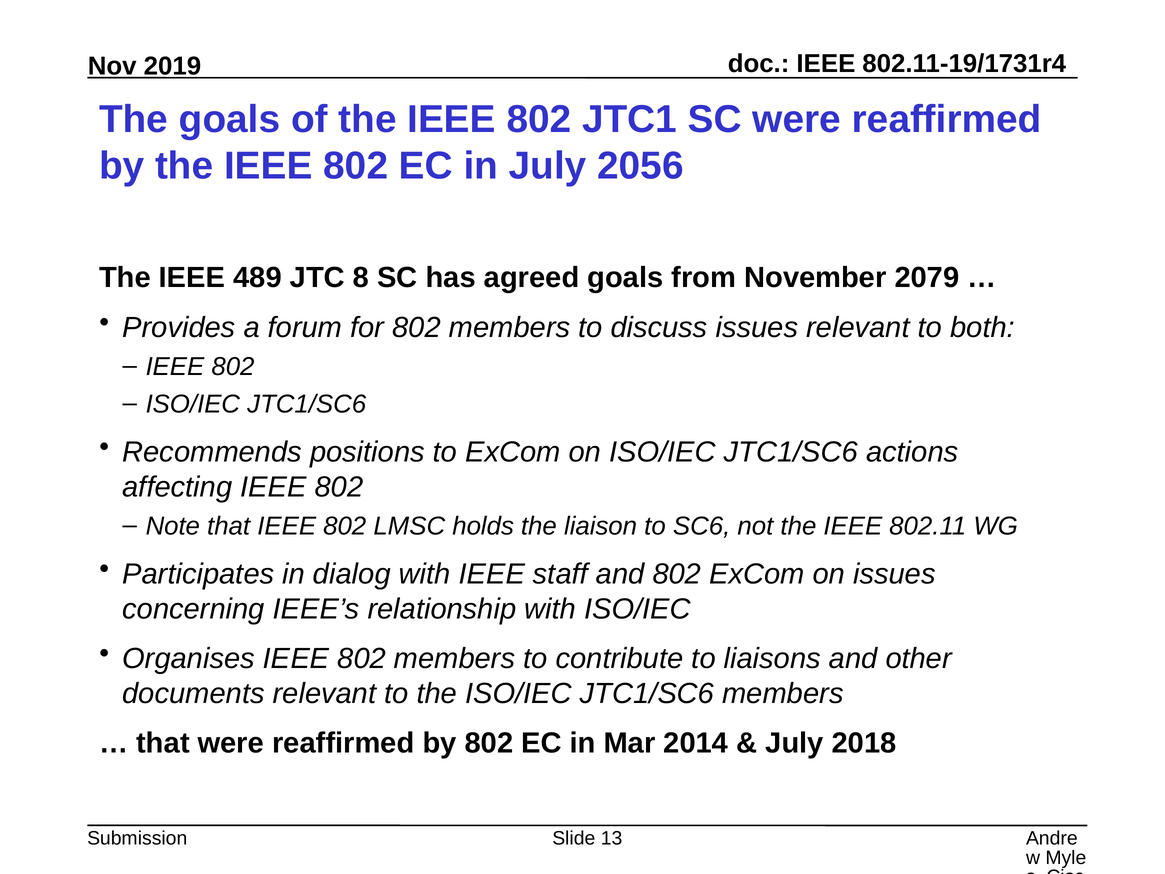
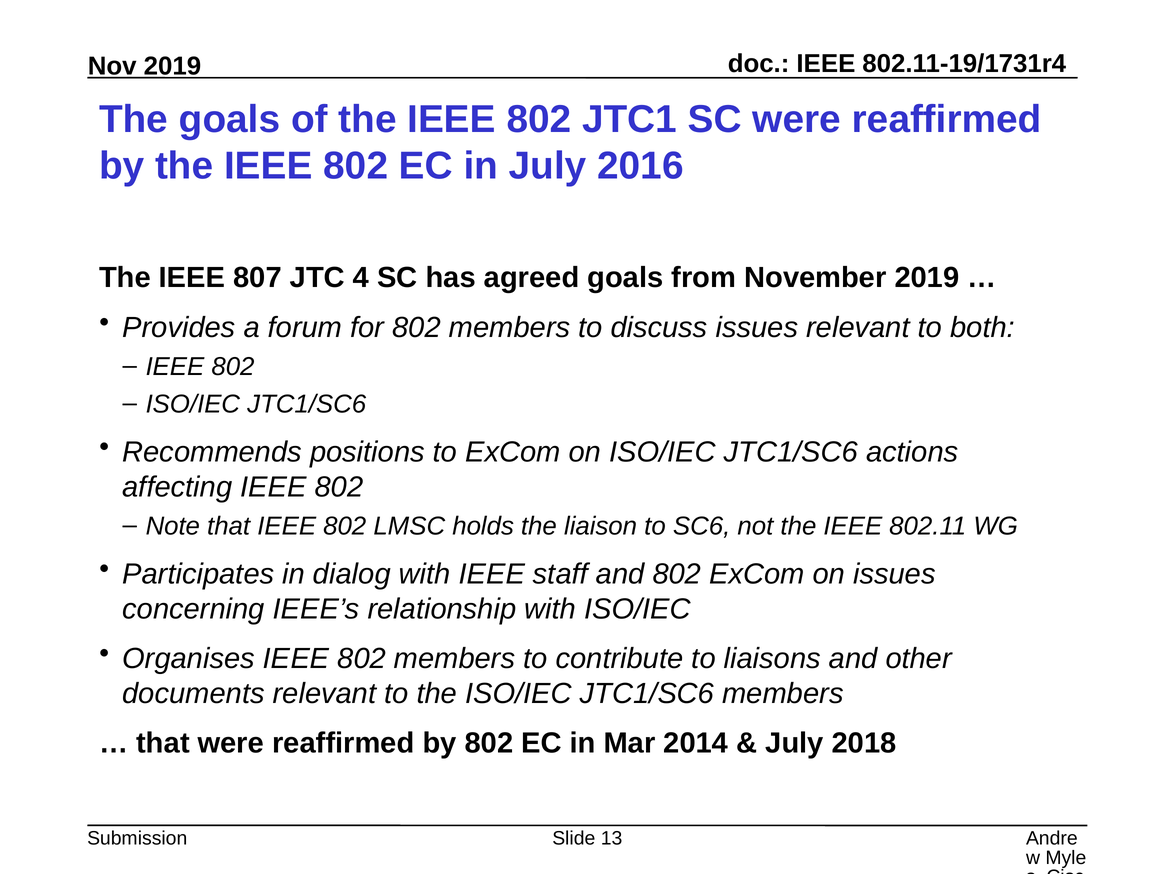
2056: 2056 -> 2016 (640, 166)
489: 489 -> 807 (257, 278)
8: 8 -> 4 (361, 278)
November 2079: 2079 -> 2019 (927, 278)
